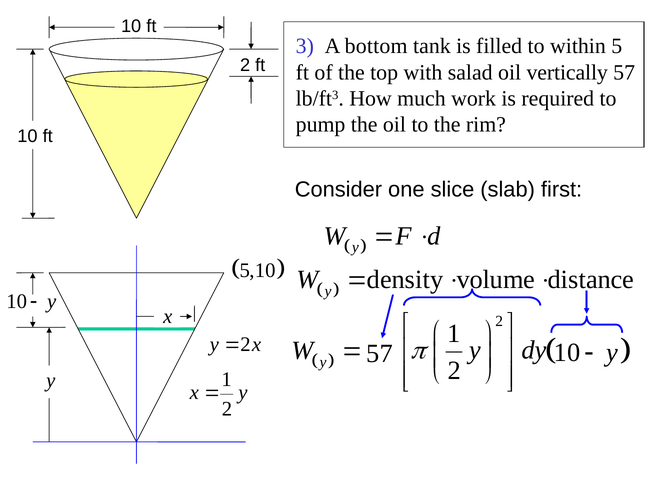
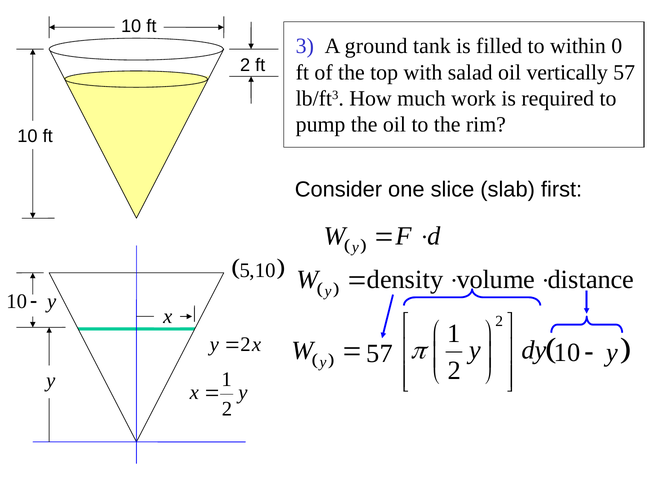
bottom: bottom -> ground (376, 46)
5: 5 -> 0 (617, 46)
